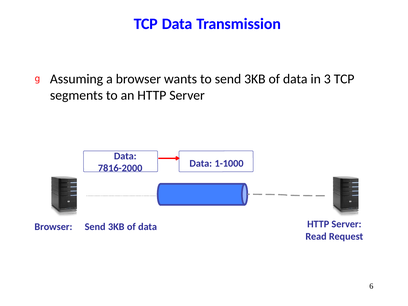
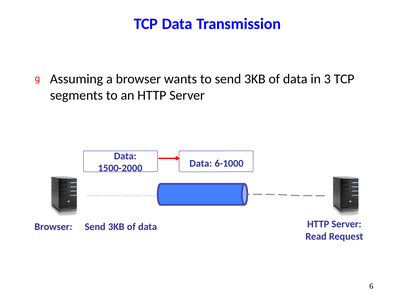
7816-2000: 7816-2000 -> 1500-2000 (120, 168)
1-1000: 1-1000 -> 6-1000 (229, 164)
